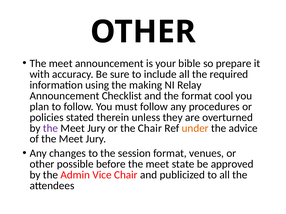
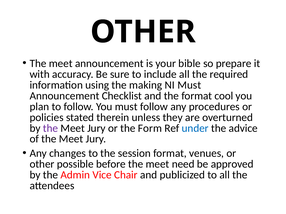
NI Relay: Relay -> Must (189, 85)
the Chair: Chair -> Form (150, 128)
under colour: orange -> blue (195, 128)
state: state -> need (183, 164)
